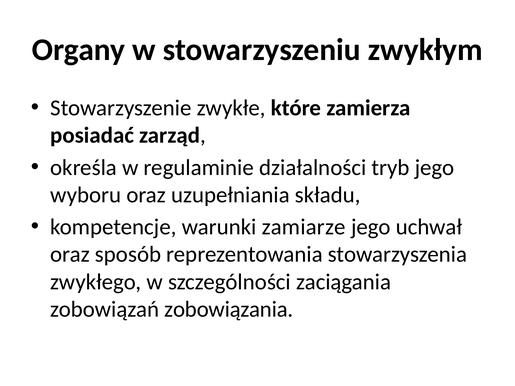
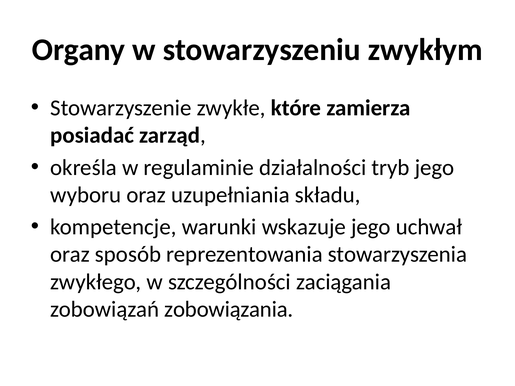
zamiarze: zamiarze -> wskazuje (304, 227)
